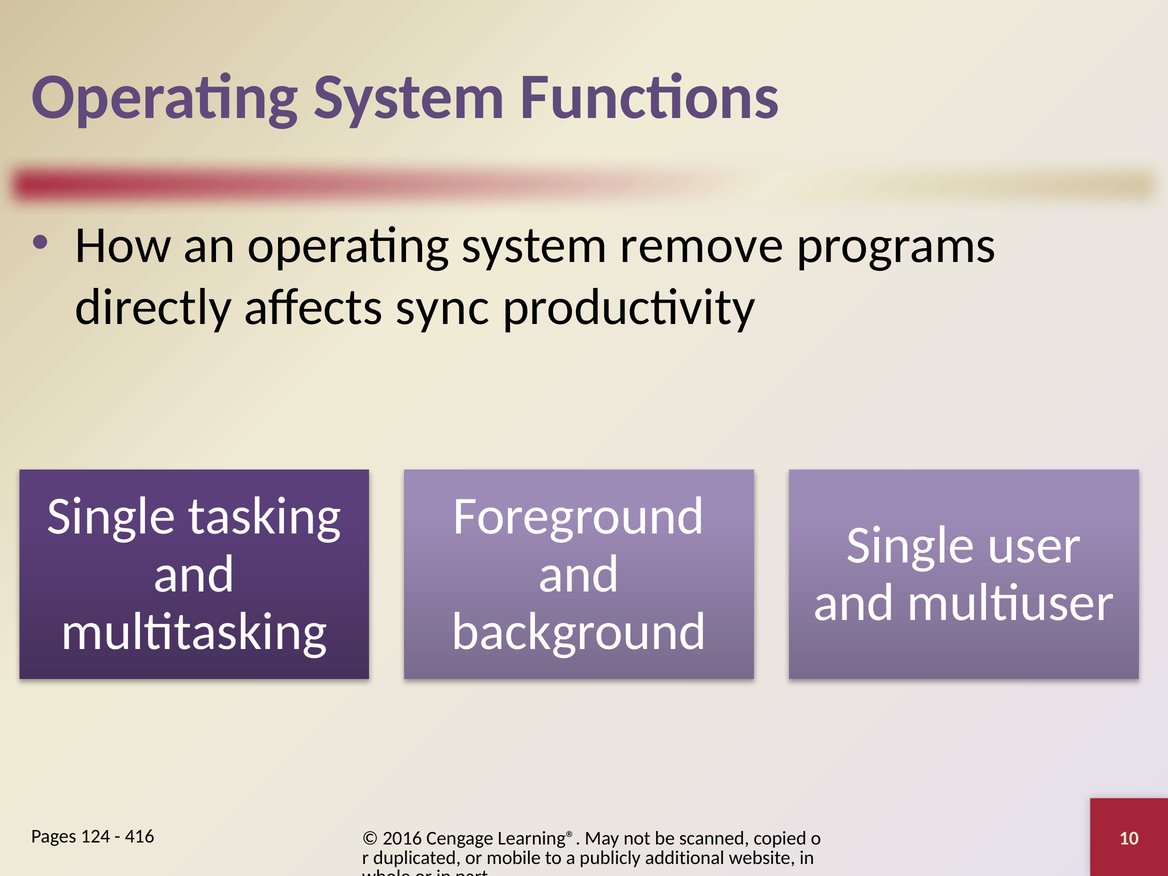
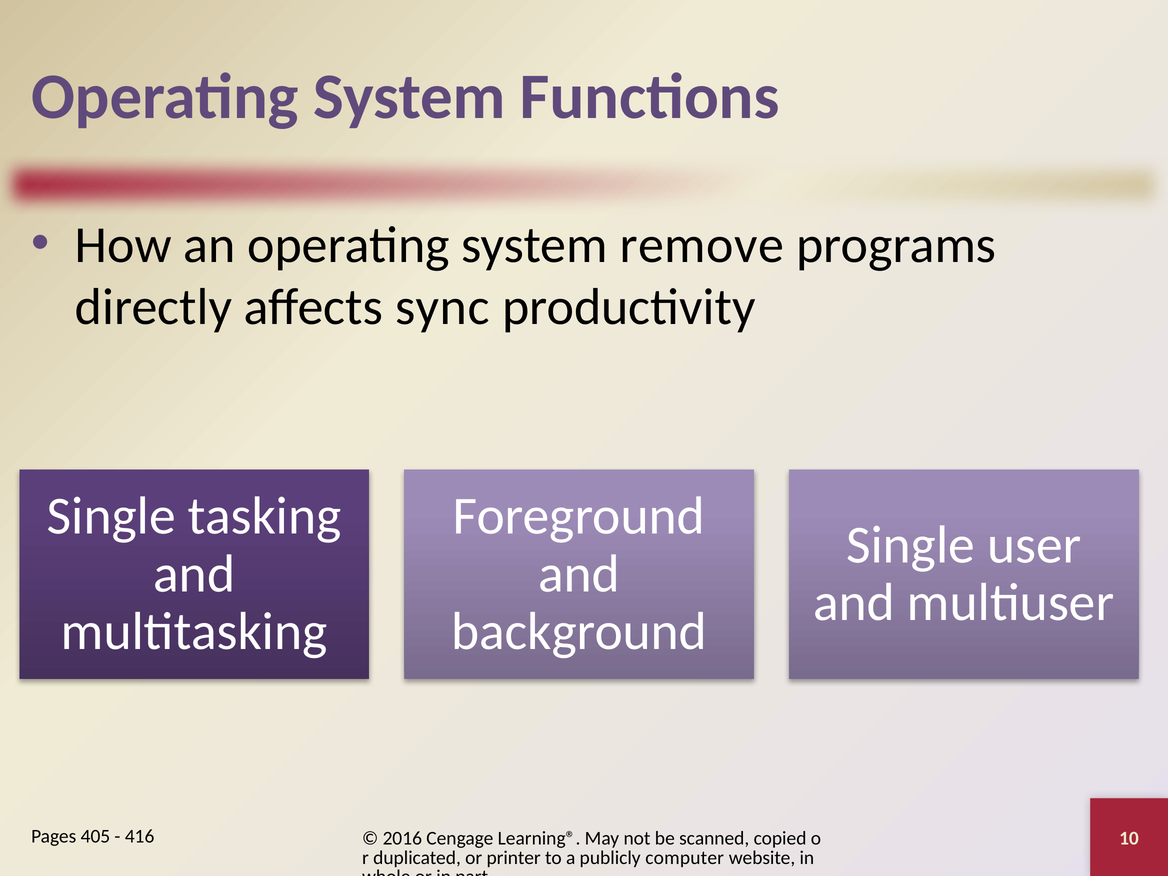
124: 124 -> 405 (95, 836)
mobile: mobile -> printer (514, 858)
additional: additional -> computer (685, 858)
